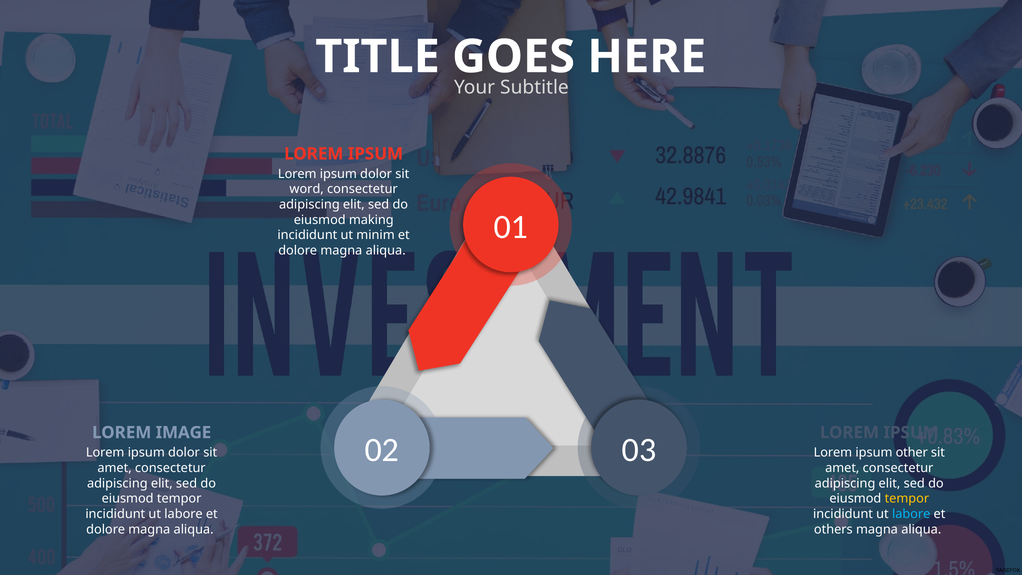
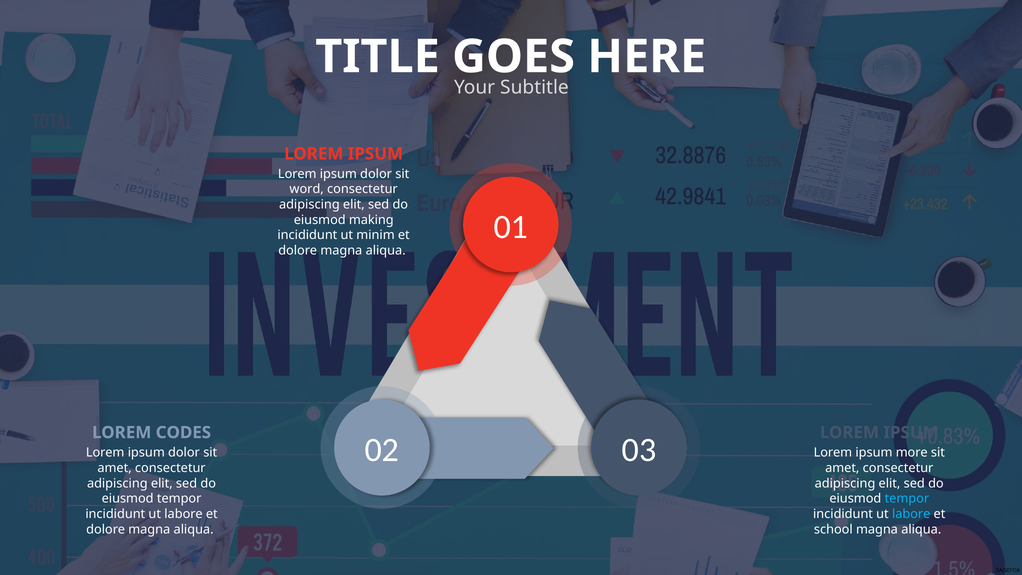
IMAGE: IMAGE -> CODES (183, 432)
other: other -> more (912, 453)
tempor colour: yellow -> light blue (907, 499)
others: others -> school (833, 529)
